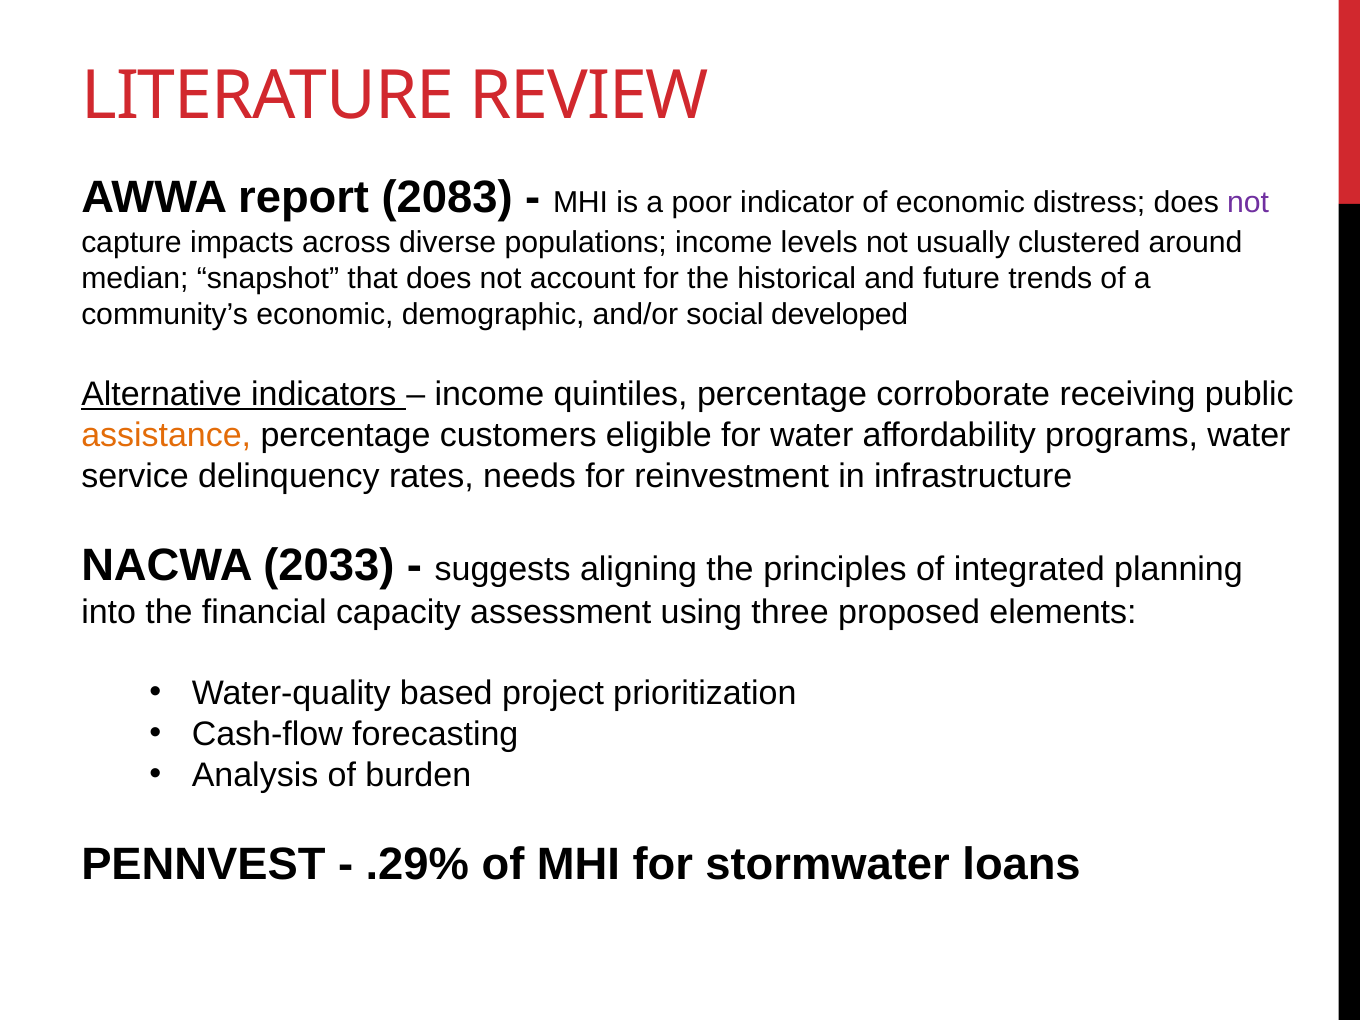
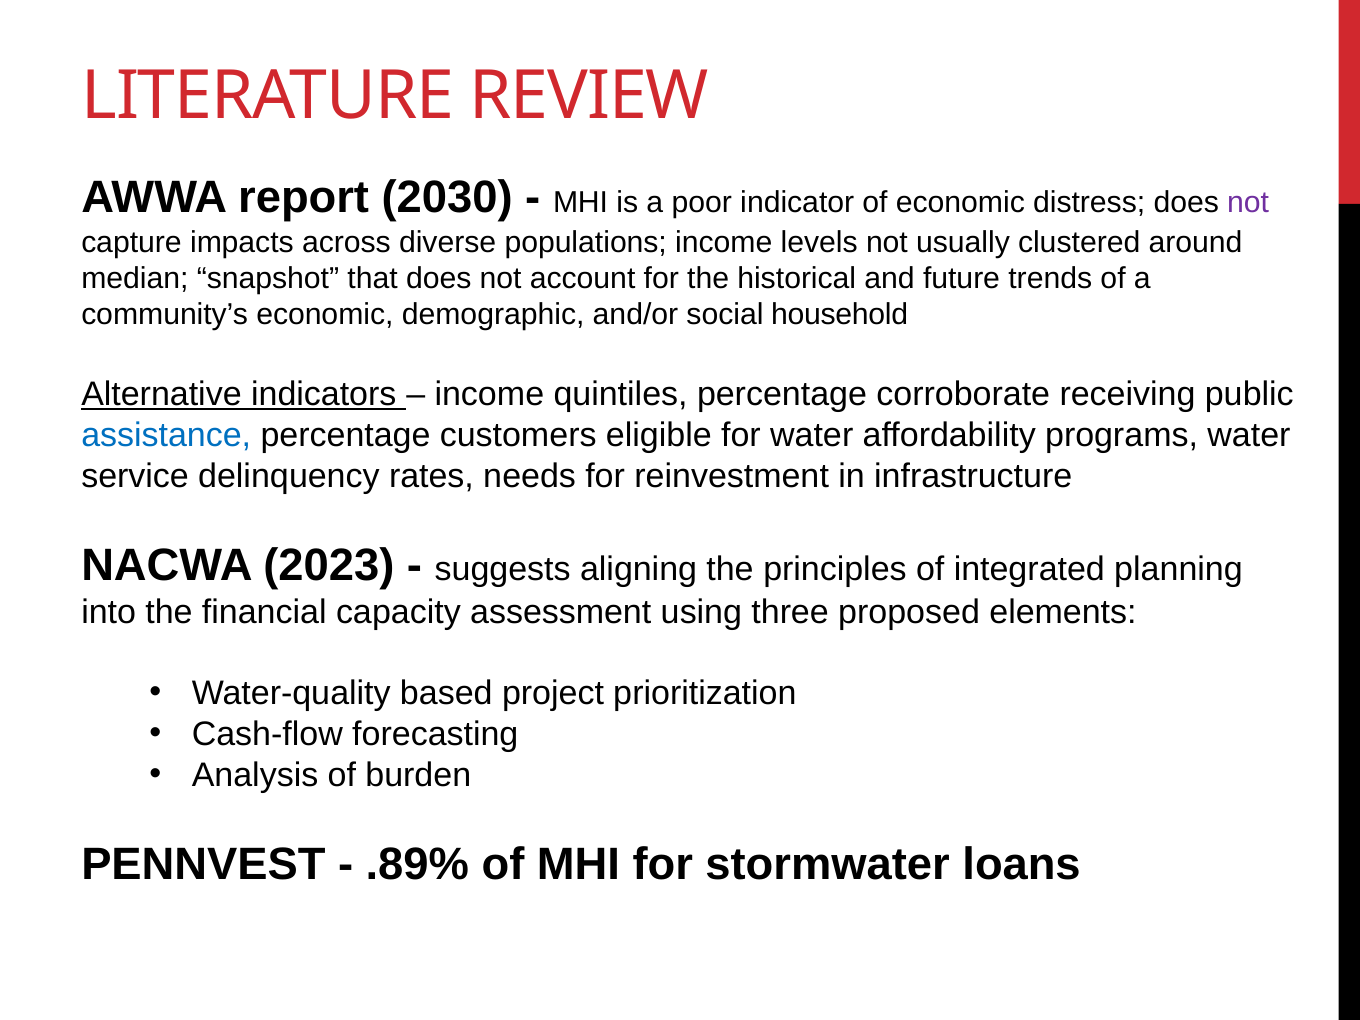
2083: 2083 -> 2030 (447, 198)
developed: developed -> household (840, 315)
assistance colour: orange -> blue (166, 435)
2033: 2033 -> 2023 (329, 565)
.29%: .29% -> .89% (417, 864)
